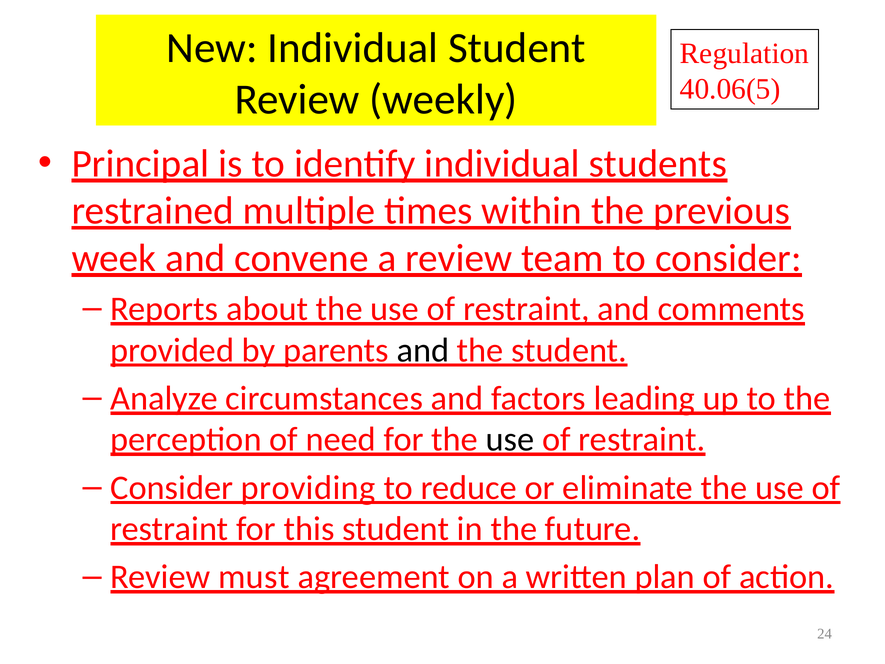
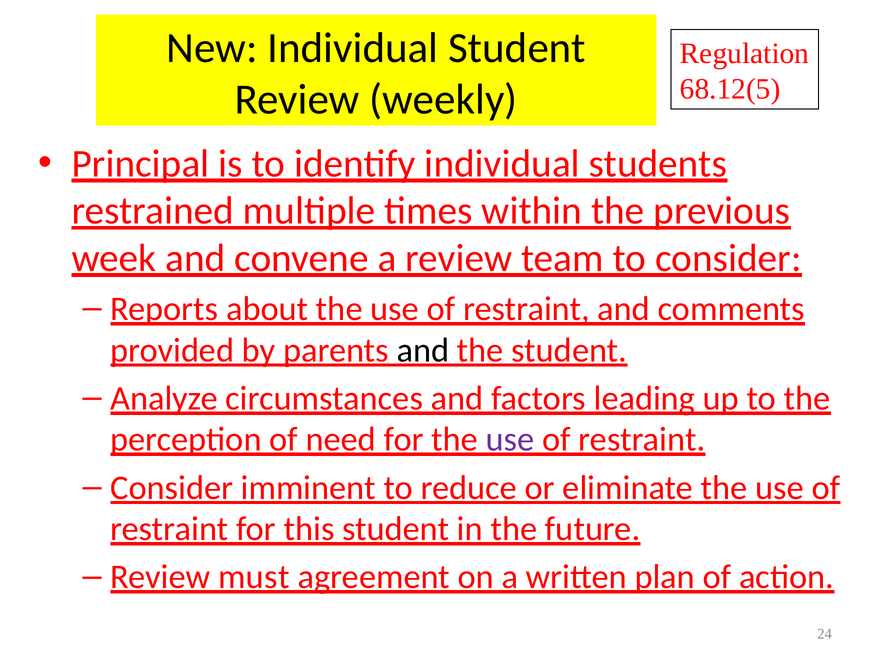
40.06(5: 40.06(5 -> 68.12(5 (730, 89)
use colour: black -> purple (510, 439)
providing: providing -> imminent (308, 487)
